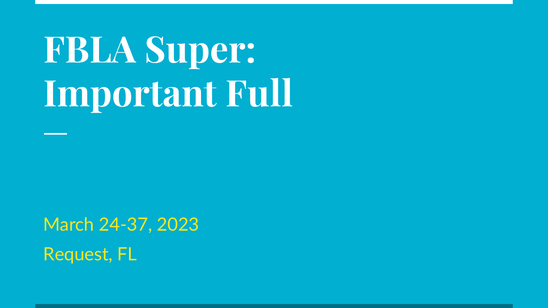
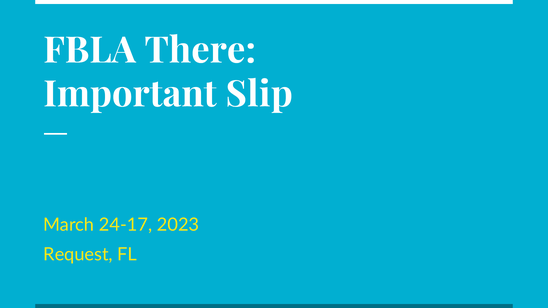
Super: Super -> There (200, 51)
Full: Full -> Slip (259, 94)
24-37: 24-37 -> 24-17 (126, 225)
